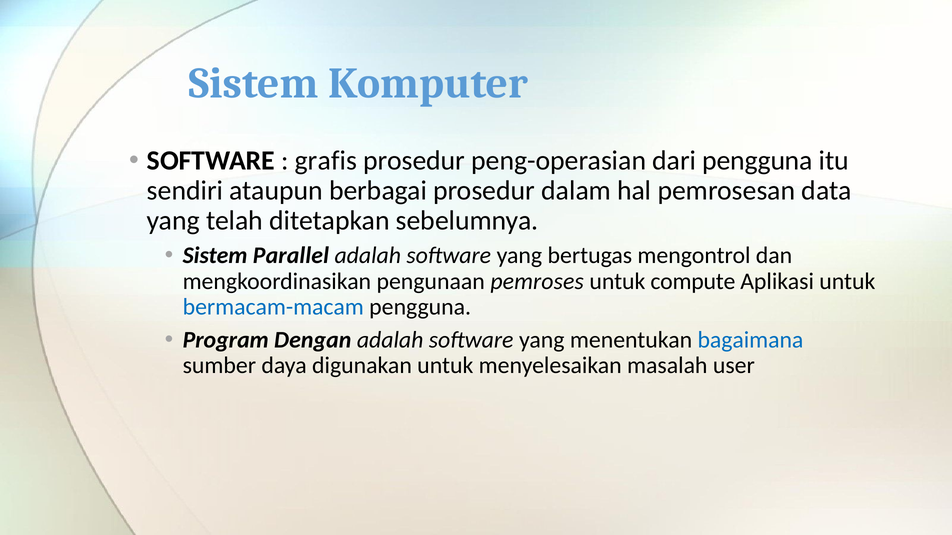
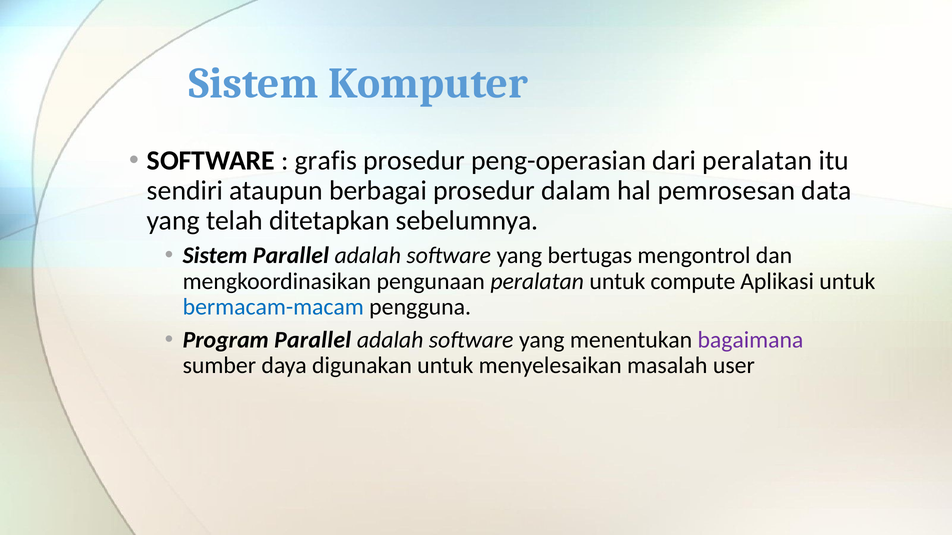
dari pengguna: pengguna -> peralatan (757, 161)
pengunaan pemroses: pemroses -> peralatan (537, 281)
Program Dengan: Dengan -> Parallel (313, 340)
bagaimana colour: blue -> purple (750, 340)
